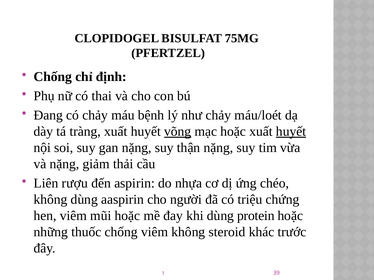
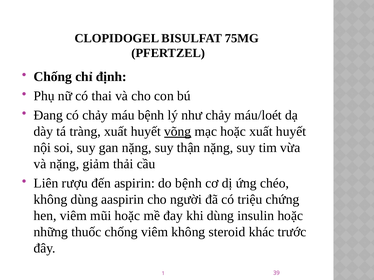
huyết underline: present -> none (291, 132)
do nhựa: nhựa -> bệnh (188, 184)
protein: protein -> insulin (256, 216)
